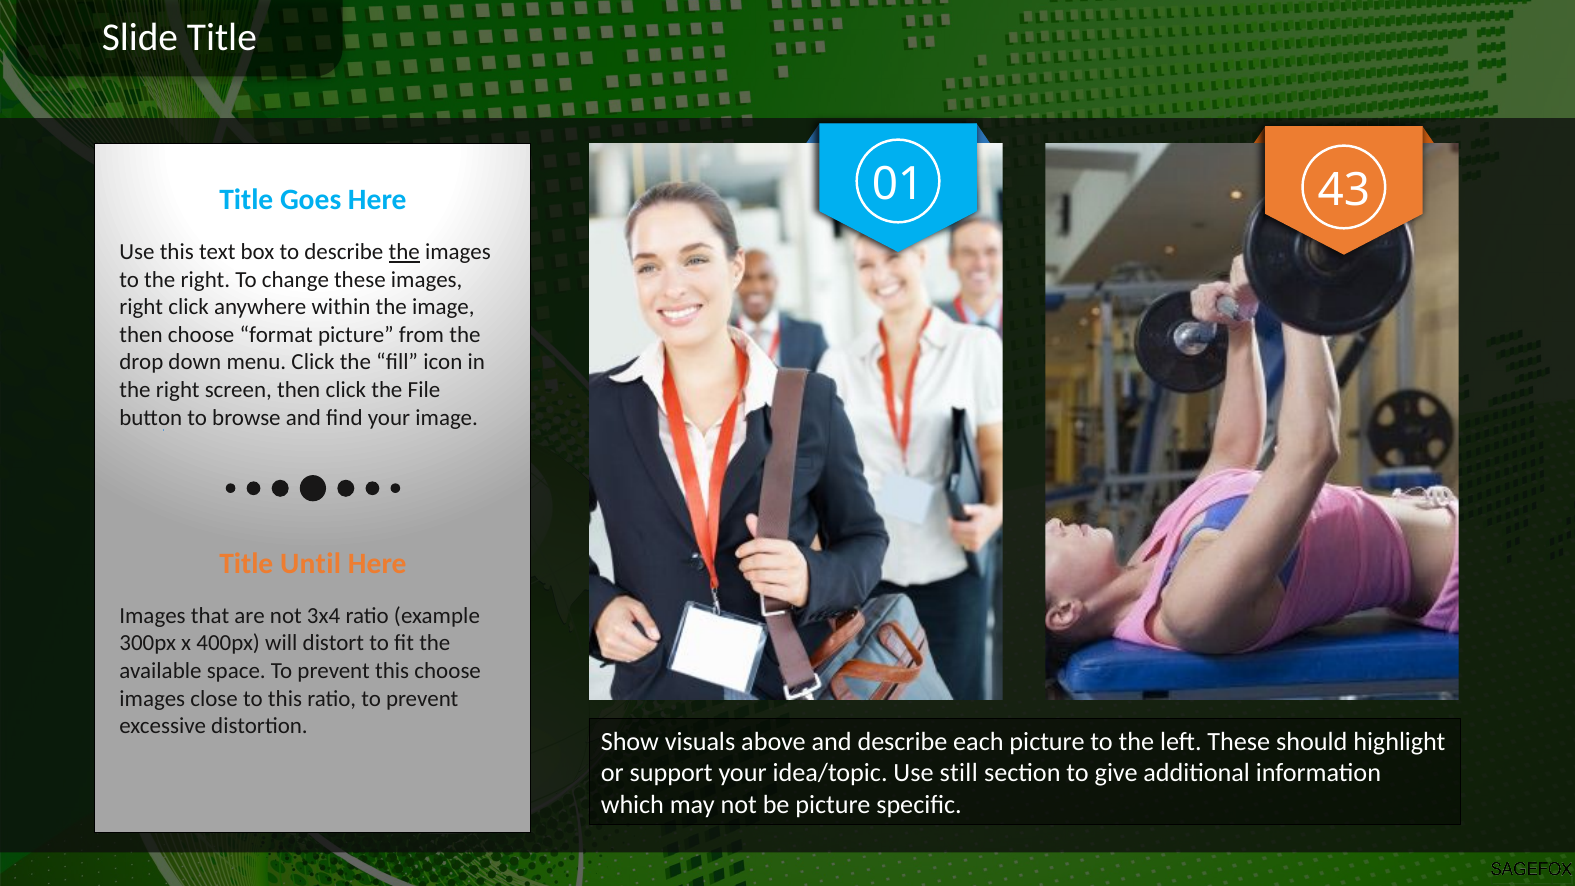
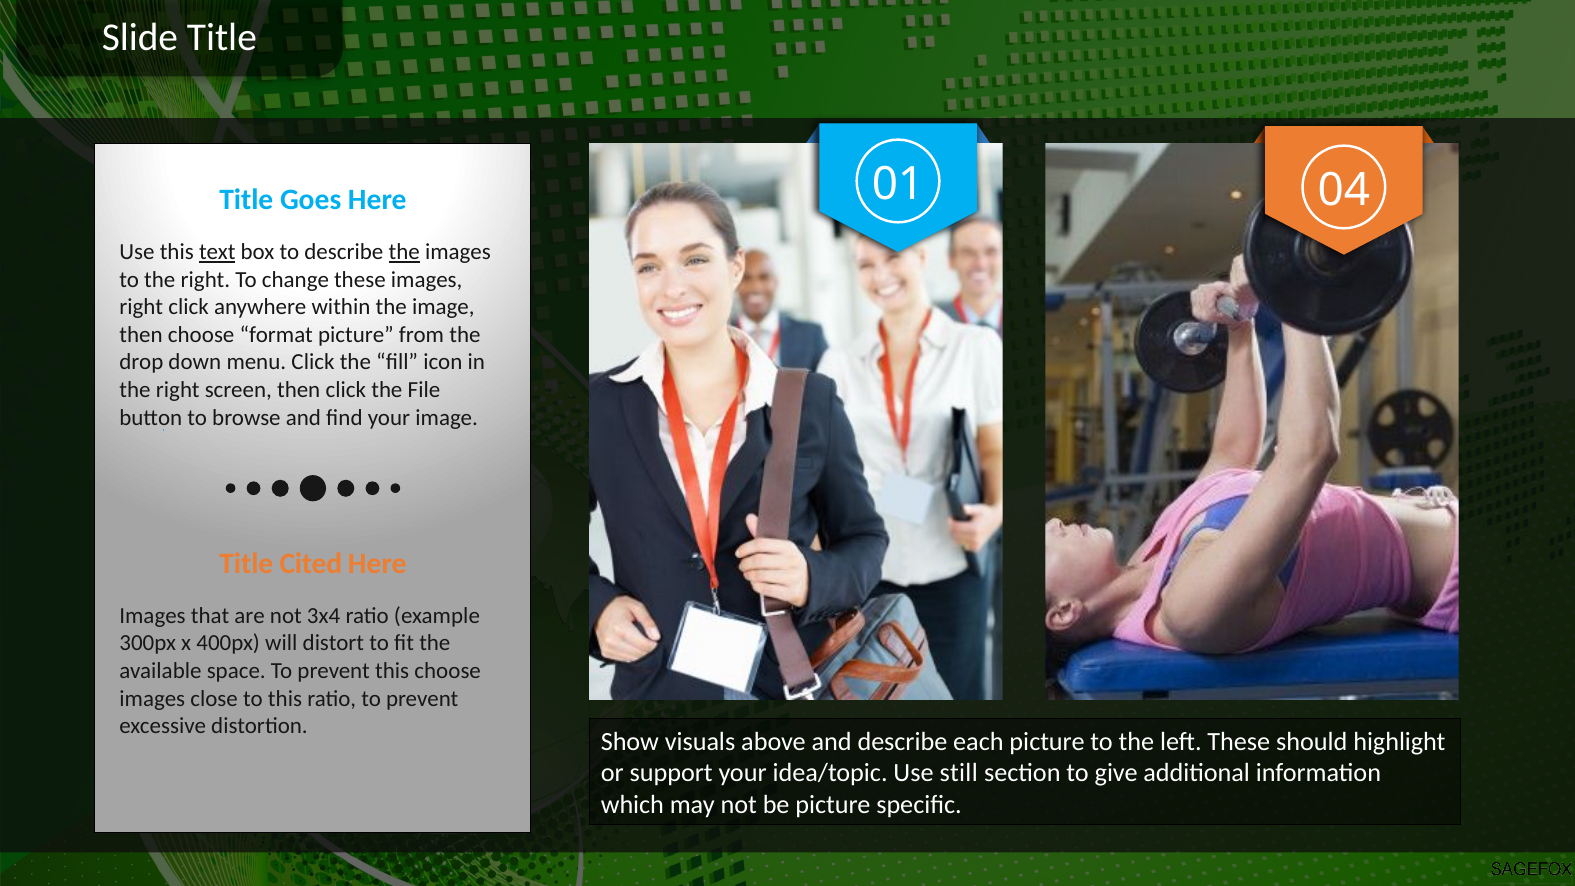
43: 43 -> 04 (1344, 190)
text underline: none -> present (217, 252)
Until: Until -> Cited (311, 564)
